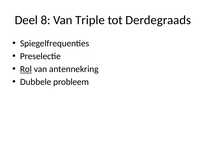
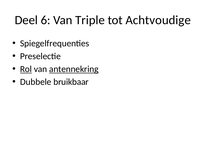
8: 8 -> 6 (46, 20)
Derdegraads: Derdegraads -> Achtvoudige (158, 20)
antennekring underline: none -> present (74, 69)
probleem: probleem -> bruikbaar (71, 82)
